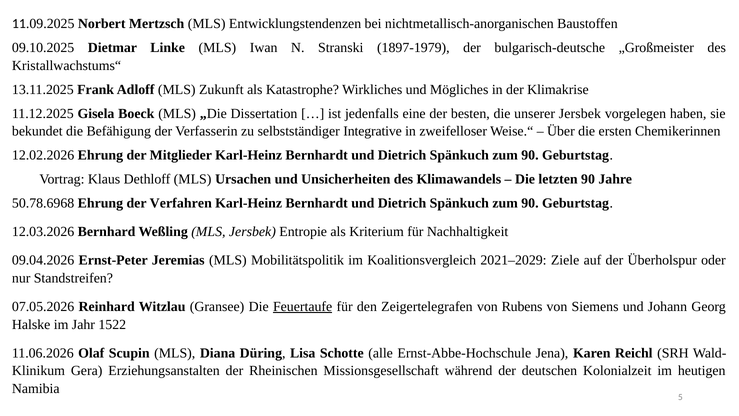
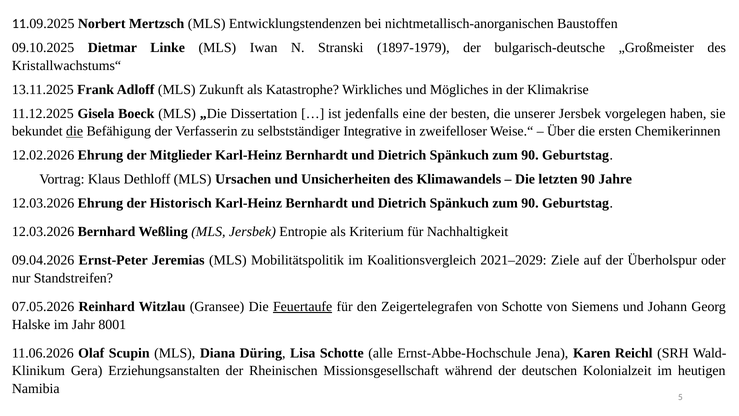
die underline: none -> present (75, 131)
50.78.6968: 50.78.6968 -> 12.03.2026 (43, 203)
Verfahren: Verfahren -> Historisch (181, 203)
von Rubens: Rubens -> Schotte (522, 306)
1522: 1522 -> 8001 (112, 324)
